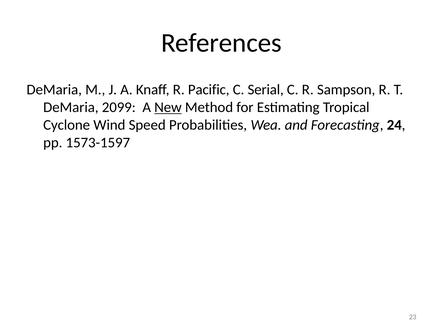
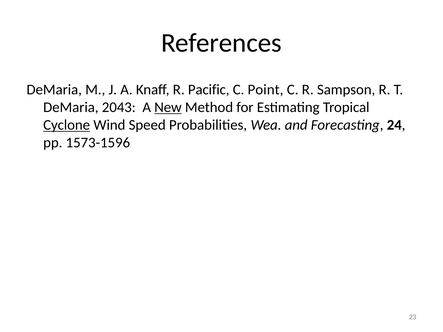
Serial: Serial -> Point (266, 90)
2099: 2099 -> 2043 (119, 107)
Cyclone underline: none -> present (67, 125)
1573-1597: 1573-1597 -> 1573-1596 (98, 143)
